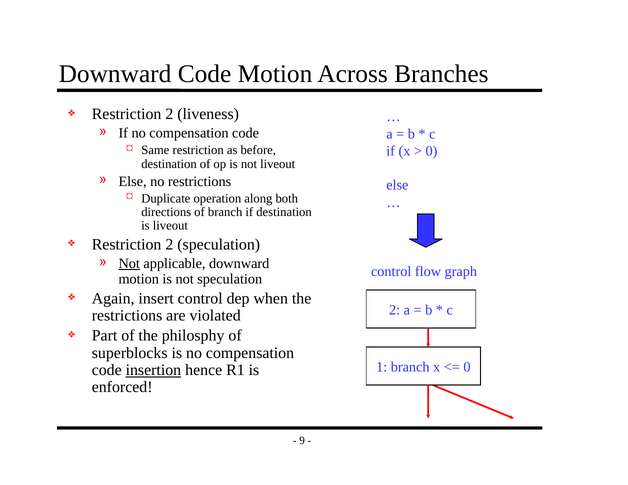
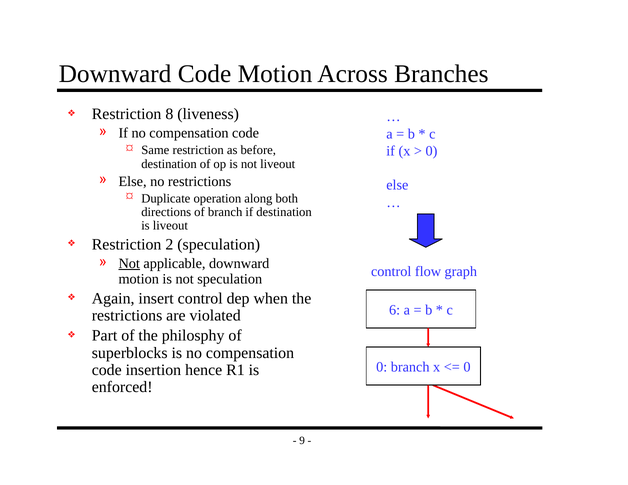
2: 2 -> 8 (169, 114)
2: 2 -> 6 (395, 310)
1: 1 -> 0 (382, 367)
insertion underline: present -> none (153, 370)
